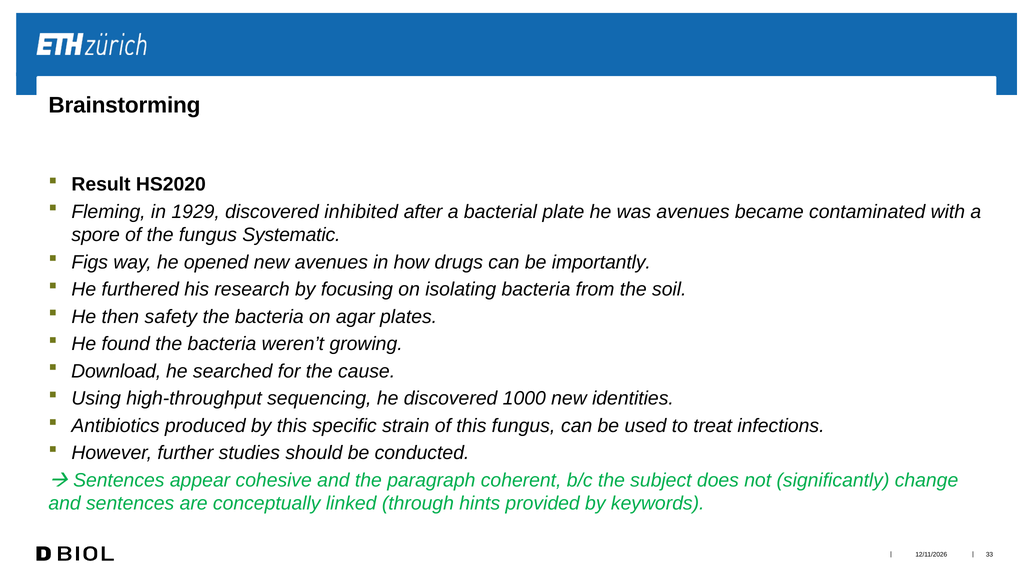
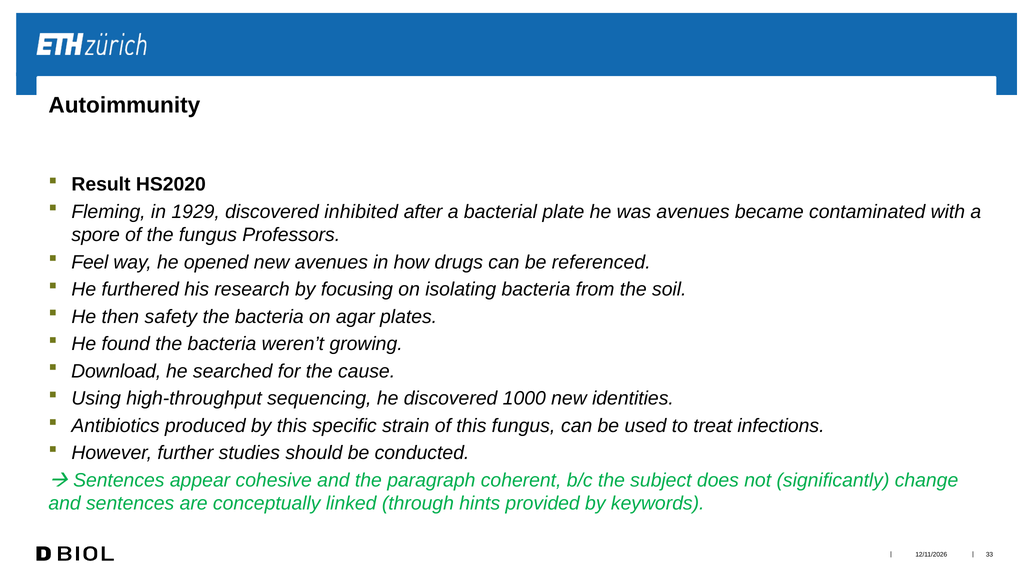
Brainstorming: Brainstorming -> Autoimmunity (124, 105)
Systematic: Systematic -> Professors (291, 235)
Figs: Figs -> Feel (90, 262)
importantly: importantly -> referenced (601, 262)
